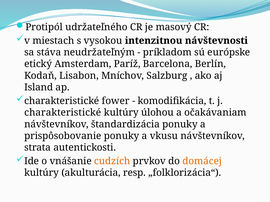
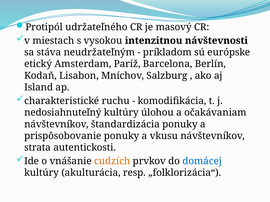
fower: fower -> ruchu (116, 101)
charakteristické: charakteristické -> nedosiahnuteľný (63, 113)
domácej colour: orange -> blue (202, 162)
